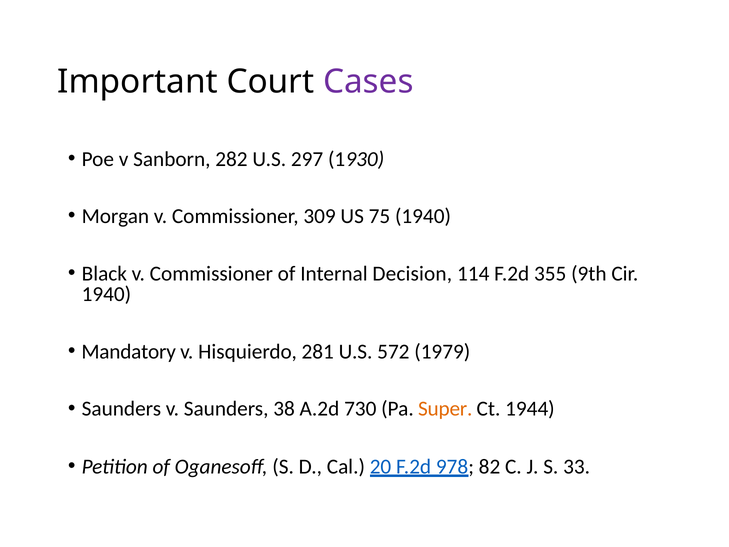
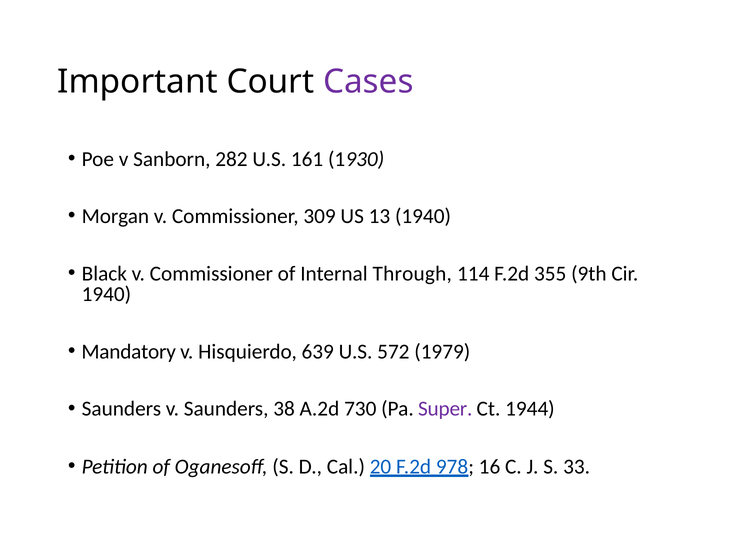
297: 297 -> 161 (307, 159)
75: 75 -> 13 (379, 216)
Decision: Decision -> Through (412, 274)
281: 281 -> 639 (318, 351)
Super colour: orange -> purple (445, 409)
82: 82 -> 16 (490, 466)
